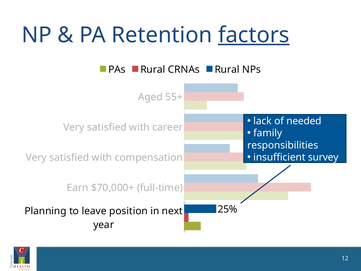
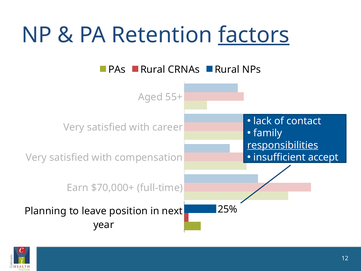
needed: needed -> contact (304, 121)
responsibilities underline: none -> present (283, 145)
survey: survey -> accept (323, 157)
